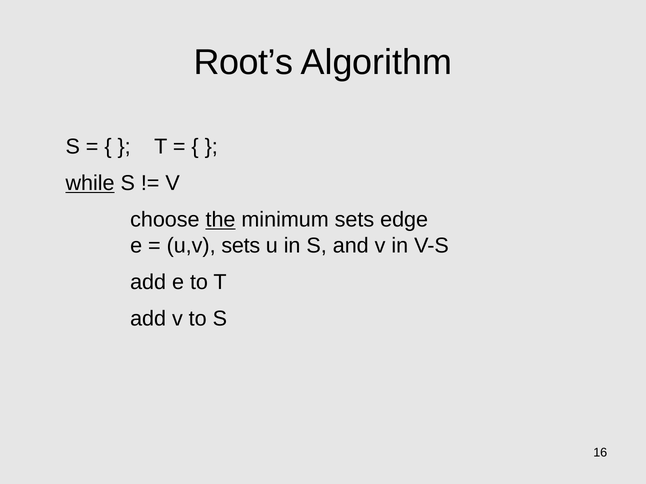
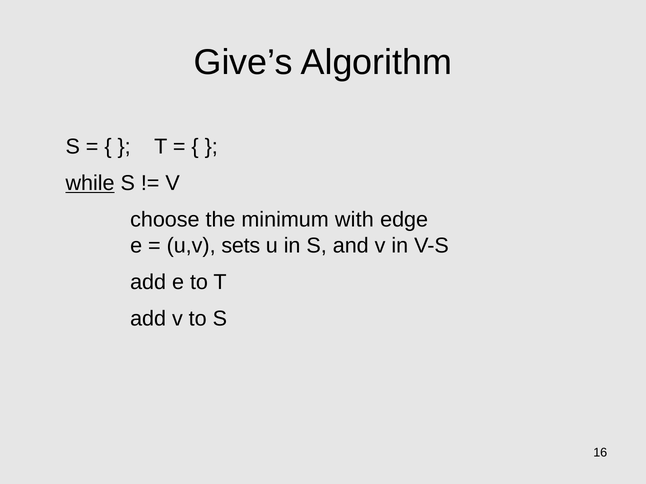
Root’s: Root’s -> Give’s (243, 62)
the underline: present -> none (221, 220)
minimum sets: sets -> with (354, 220)
